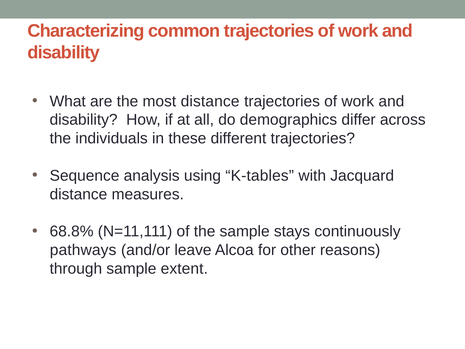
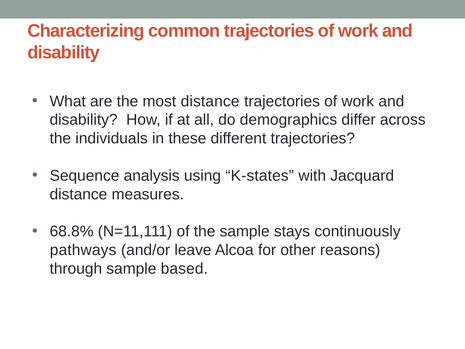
K-tables: K-tables -> K-states (260, 176)
extent: extent -> based (184, 269)
